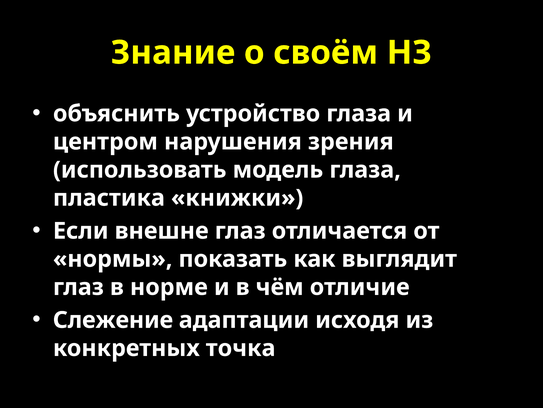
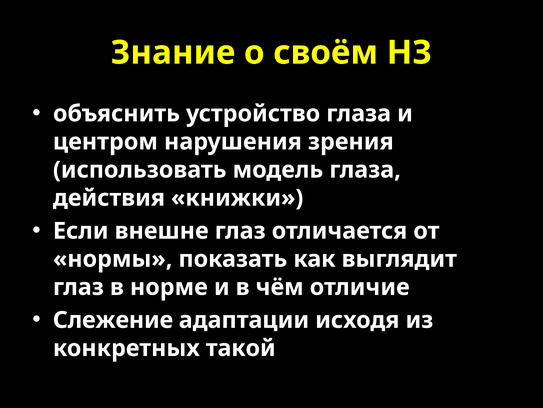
пластика: пластика -> действия (109, 198)
точка: точка -> такой (241, 348)
